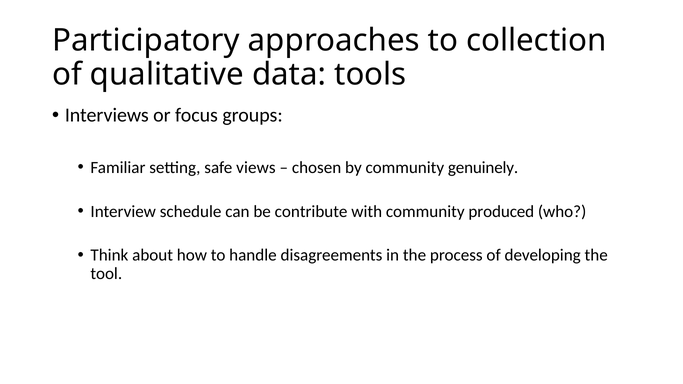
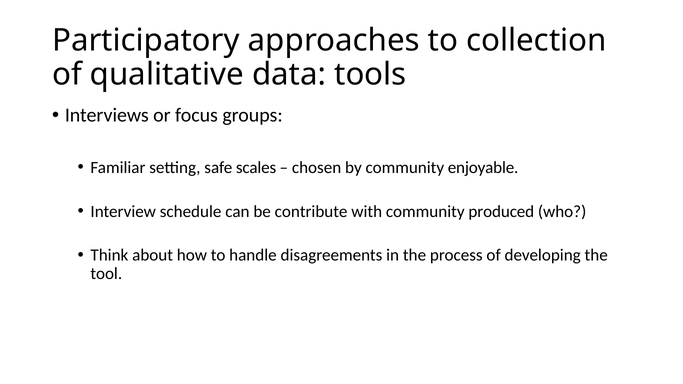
views: views -> scales (256, 168)
genuinely: genuinely -> enjoyable (483, 168)
